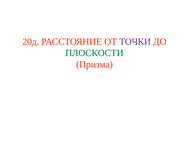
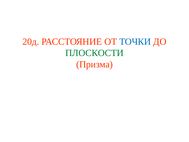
ТОЧКИ colour: purple -> blue (135, 42)
